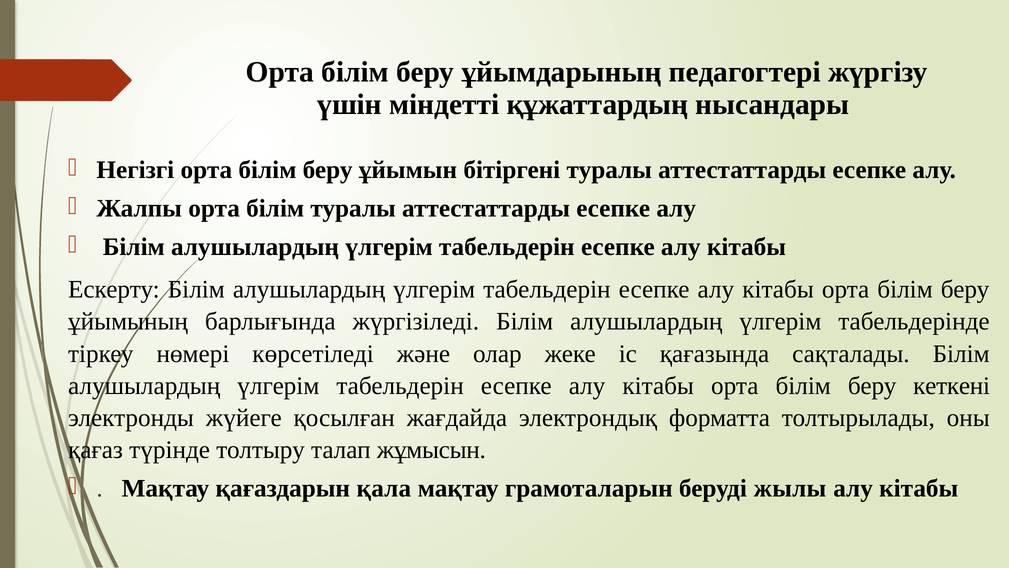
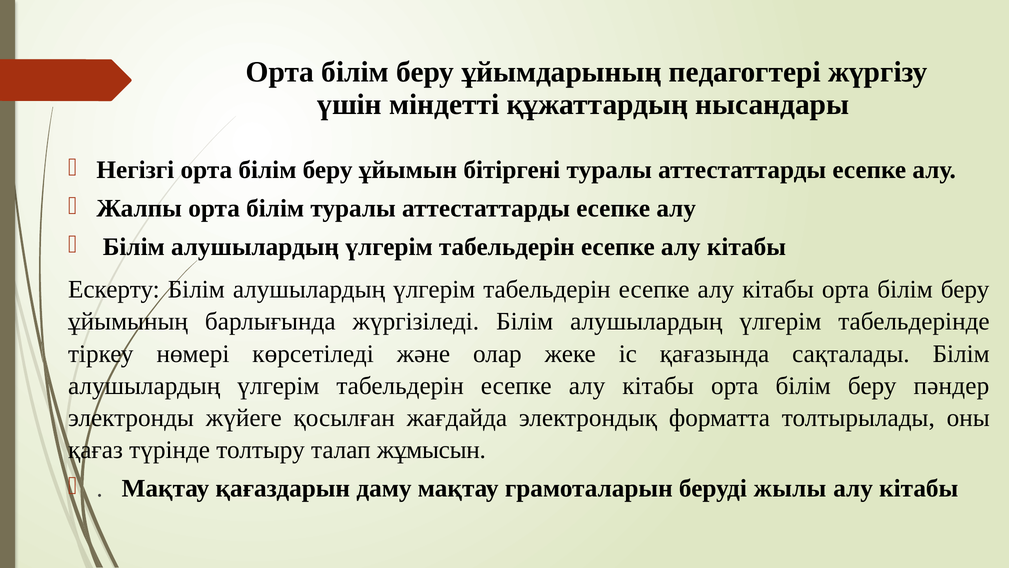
кеткені: кеткені -> пәндер (951, 386)
қала: қала -> даму (384, 488)
